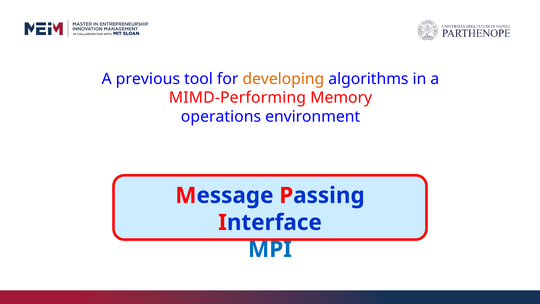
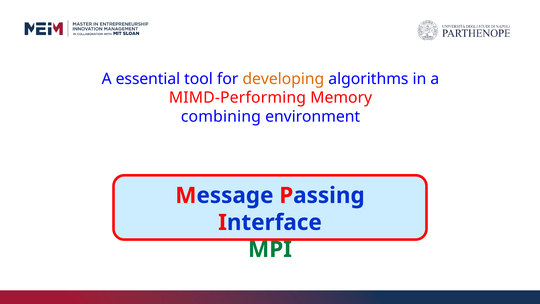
previous: previous -> essential (148, 79)
operations: operations -> combining (221, 117)
MPI colour: blue -> green (270, 249)
